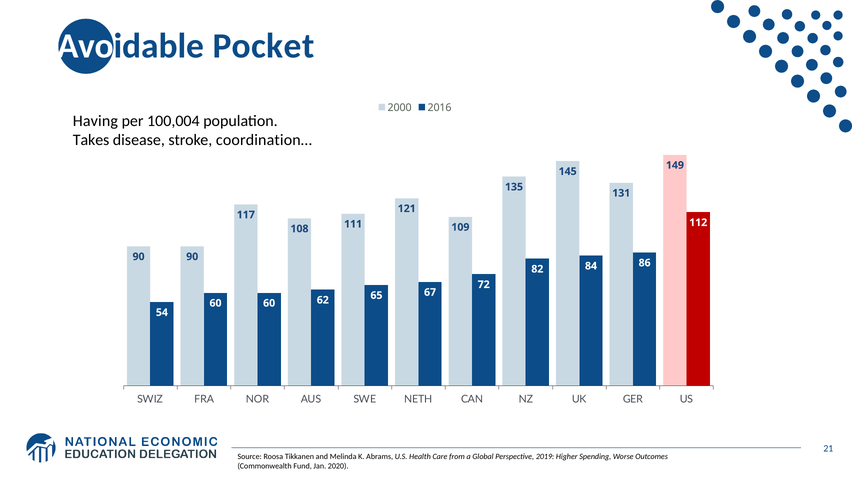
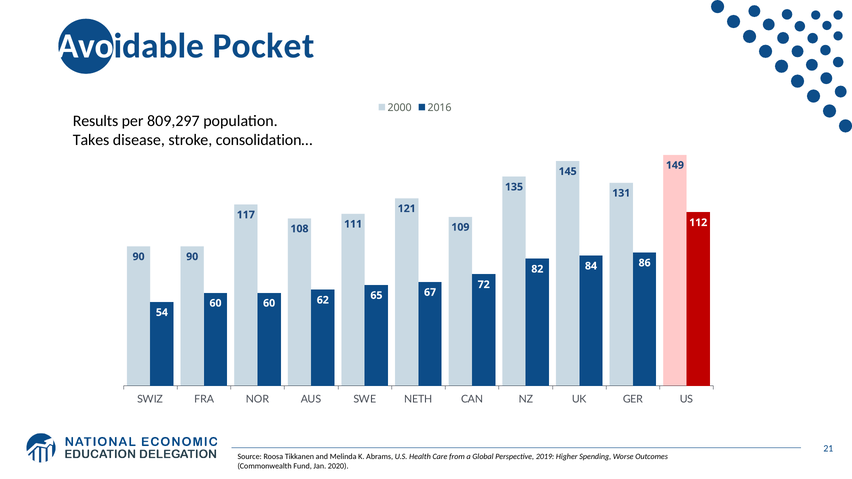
Having: Having -> Results (96, 121)
100,004: 100,004 -> 809,297 (173, 121)
coordination…: coordination… -> consolidation… (264, 140)
